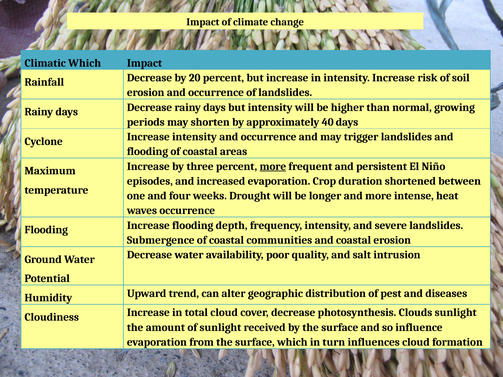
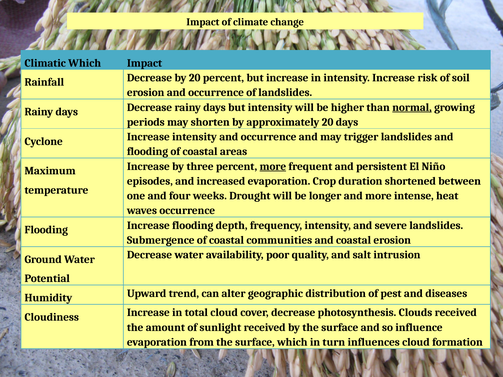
normal underline: none -> present (412, 107)
approximately 40: 40 -> 20 (328, 122)
Clouds sunlight: sunlight -> received (456, 313)
